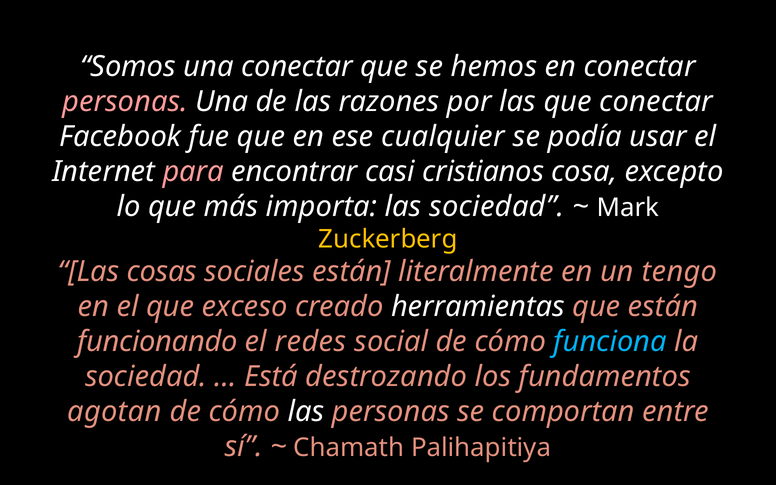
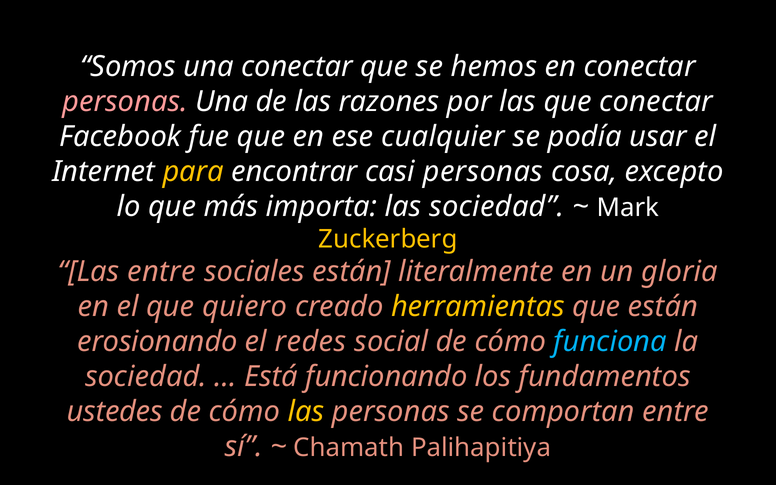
para colour: pink -> yellow (193, 172)
casi cristianos: cristianos -> personas (483, 172)
Las cosas: cosas -> entre (162, 272)
tengo: tengo -> gloria (680, 272)
exceso: exceso -> quiero (245, 307)
herramientas colour: white -> yellow (478, 307)
funcionando: funcionando -> erosionando (157, 342)
destrozando: destrozando -> funcionando (386, 377)
agotan: agotan -> ustedes (115, 412)
las colour: white -> yellow (306, 412)
